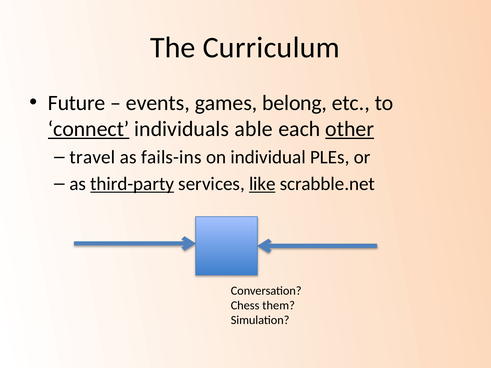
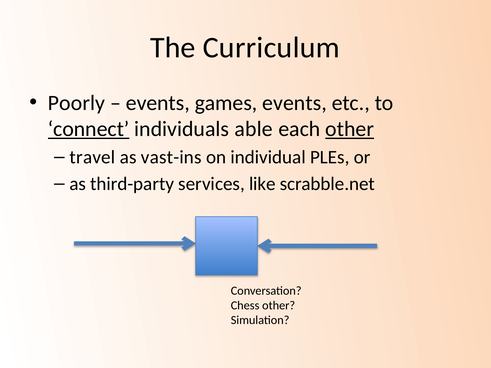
Future: Future -> Poorly (77, 103)
games belong: belong -> events (295, 103)
fails-ins: fails-ins -> vast-ins (171, 157)
third-party underline: present -> none (132, 184)
like underline: present -> none (262, 184)
Chess them: them -> other (279, 306)
